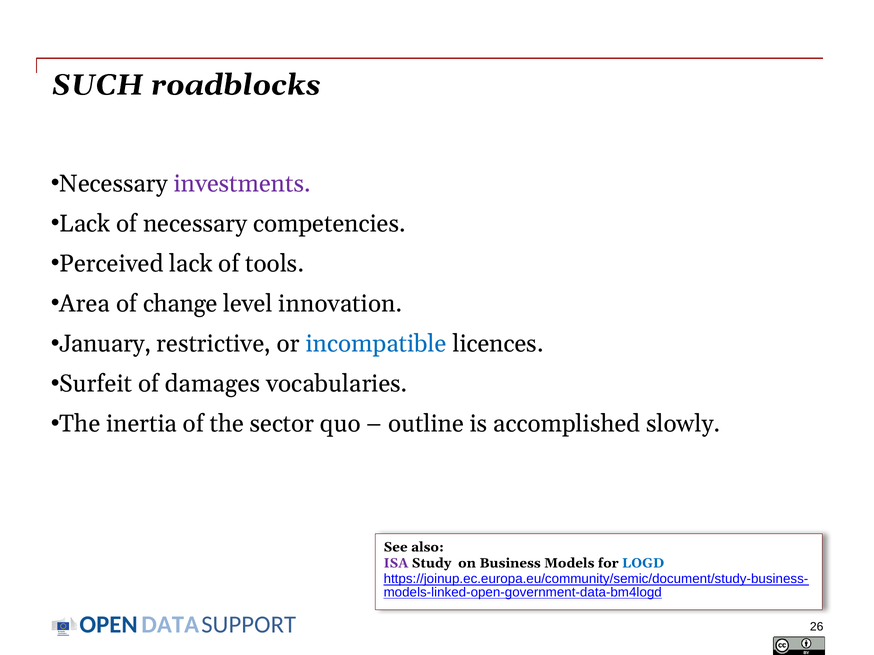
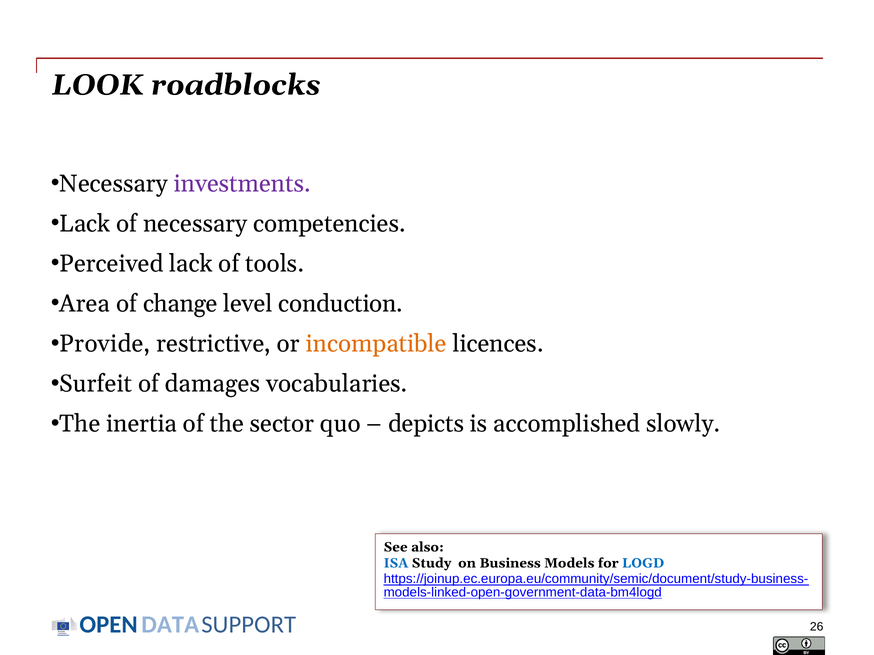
SUCH: SUCH -> LOOK (97, 85)
innovation: innovation -> conduction (341, 304)
January: January -> Provide (105, 344)
incompatible colour: blue -> orange (376, 344)
outline: outline -> depicts (426, 424)
ISA colour: purple -> blue (396, 563)
